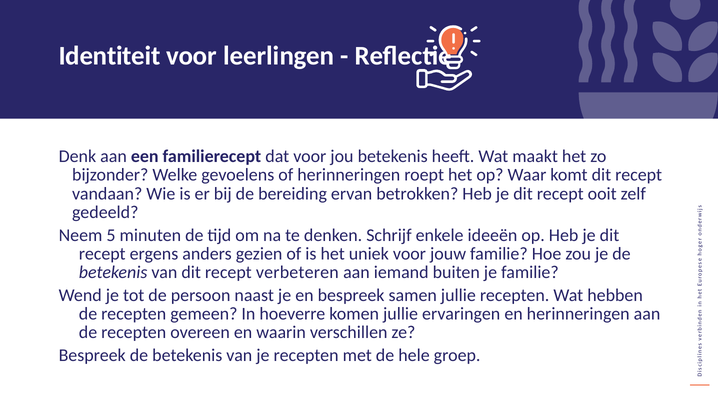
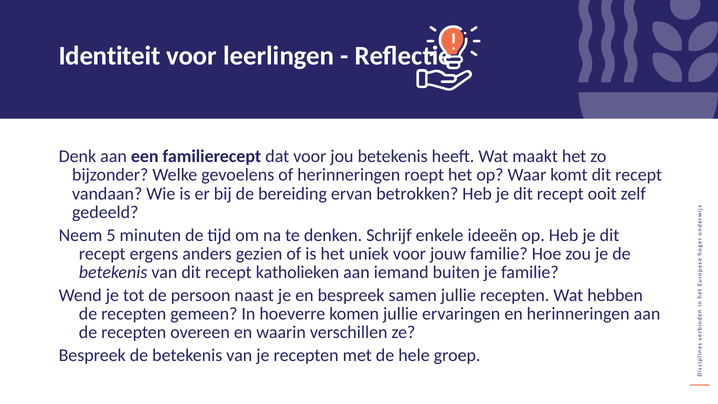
verbeteren: verbeteren -> katholieken (298, 272)
